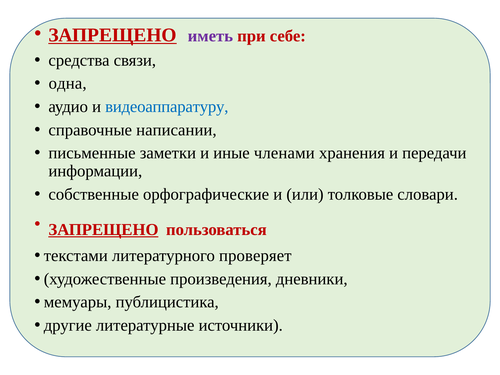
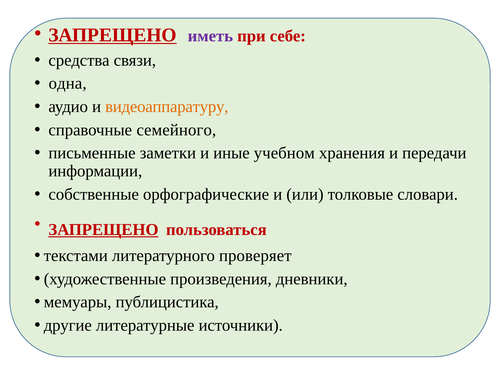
видеоаппаратуру colour: blue -> orange (167, 107)
написании: написании -> семейного (176, 130)
членами: членами -> учебном (284, 153)
